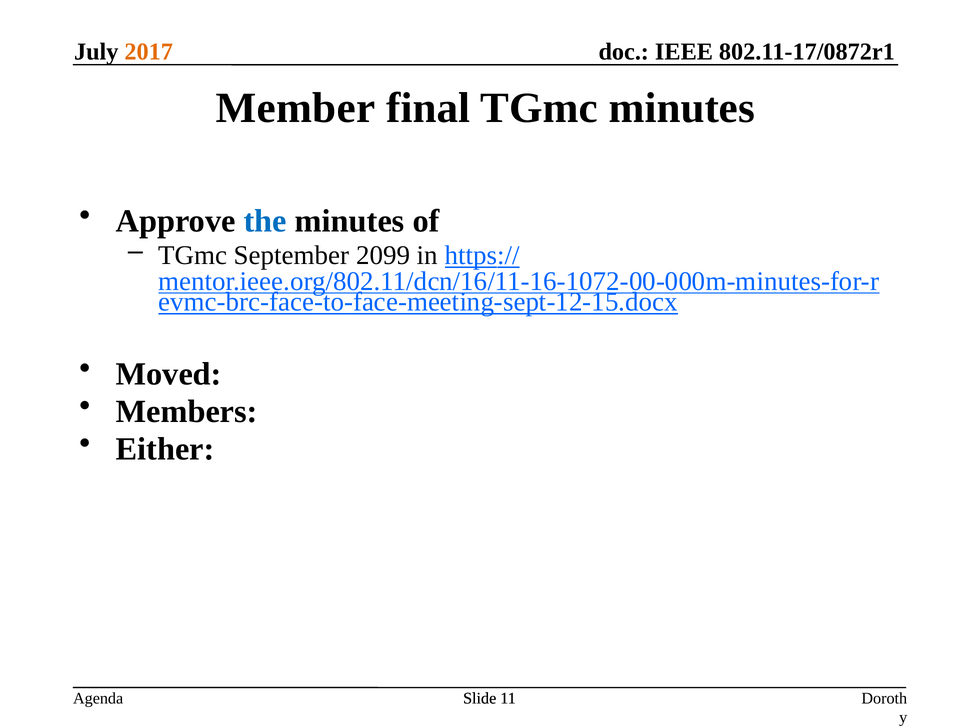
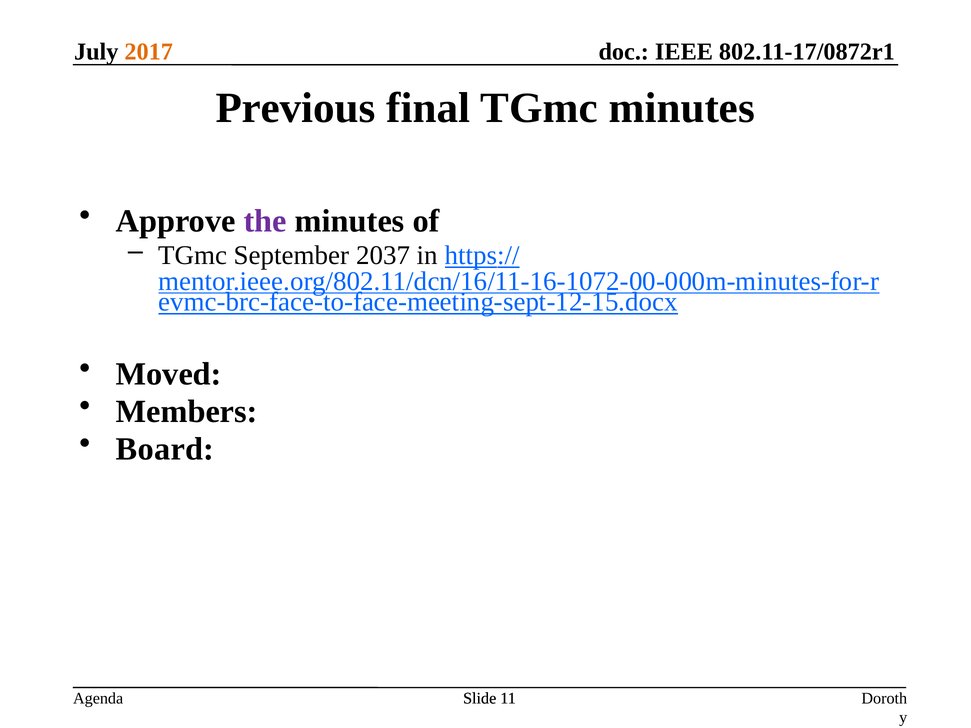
Member: Member -> Previous (296, 108)
the colour: blue -> purple (265, 221)
2099: 2099 -> 2037 (383, 255)
Either: Either -> Board (165, 449)
